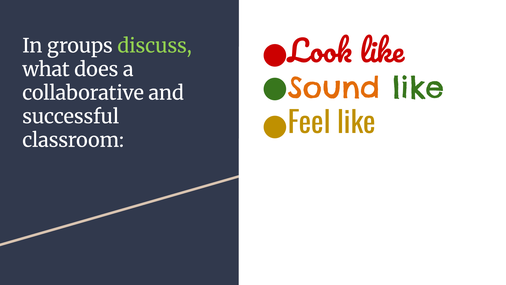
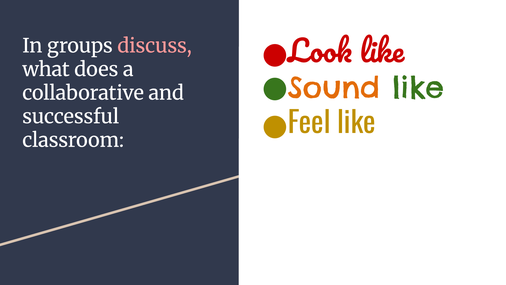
discuss colour: light green -> pink (155, 46)
